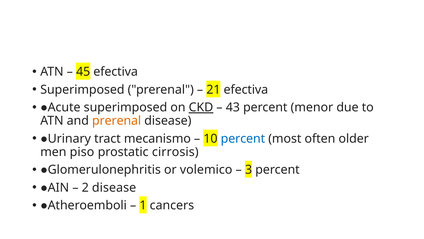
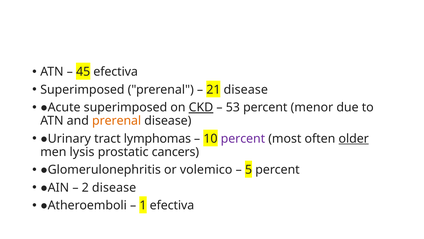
21 efectiva: efectiva -> disease (246, 89)
43: 43 -> 53 (233, 107)
mecanismo: mecanismo -> lymphomas (157, 138)
percent colour: blue -> purple (243, 138)
older underline: none -> present (354, 138)
piso: piso -> lysis (82, 152)
cirrosis: cirrosis -> cancers (175, 152)
3: 3 -> 5 (249, 170)
1 cancers: cancers -> efectiva (172, 205)
